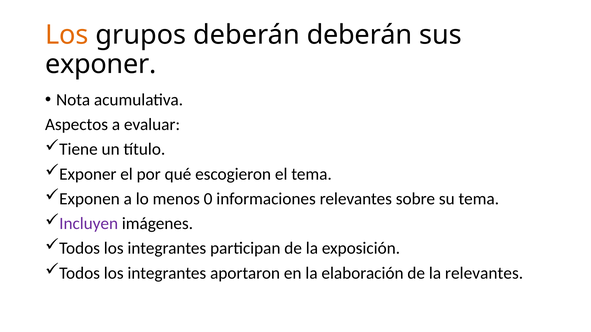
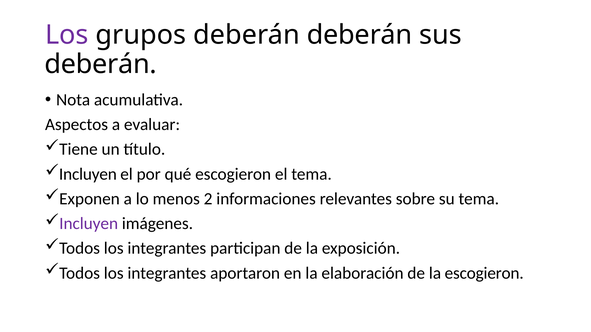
Los colour: orange -> purple (67, 35)
exponer: exponer -> deberán (101, 64)
Exponer: Exponer -> Incluyen (88, 174)
0: 0 -> 2 (208, 199)
la relevantes: relevantes -> escogieron (484, 273)
